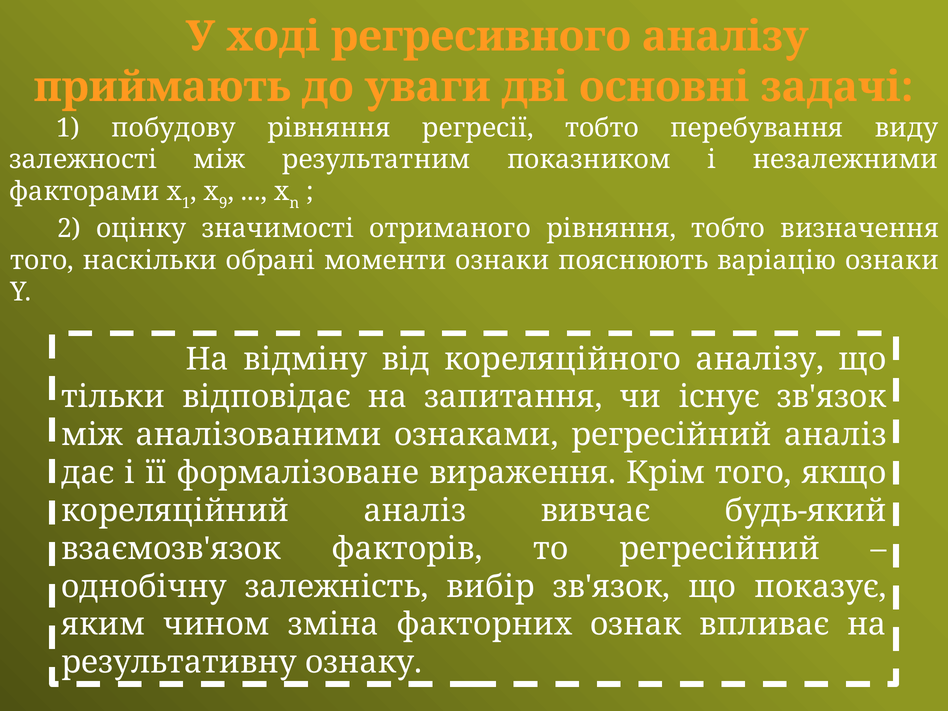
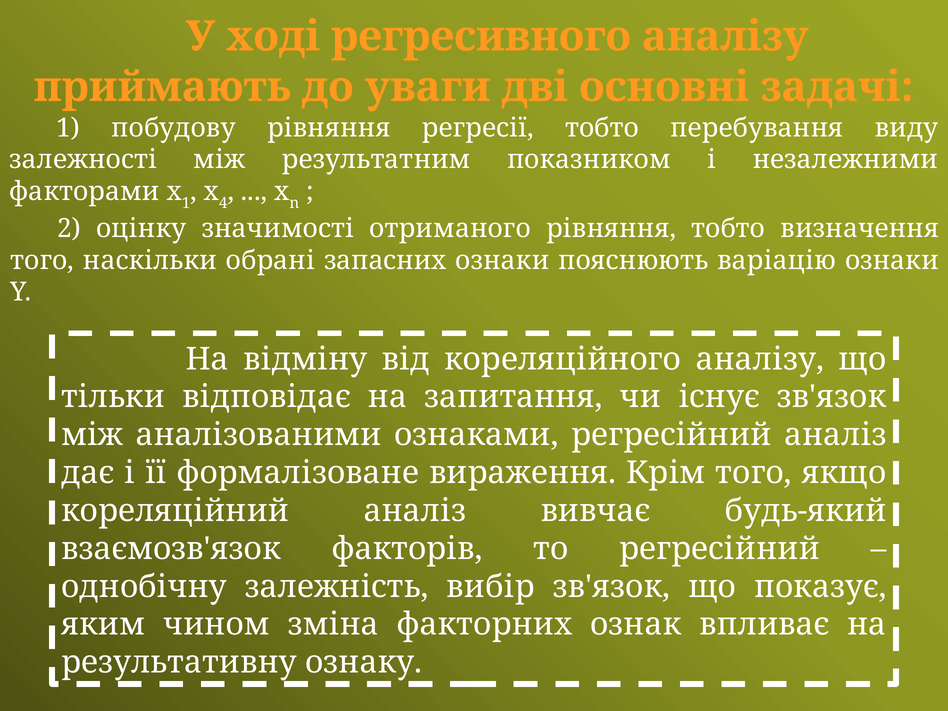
9: 9 -> 4 (223, 203)
моменти: моменти -> запасних (385, 260)
